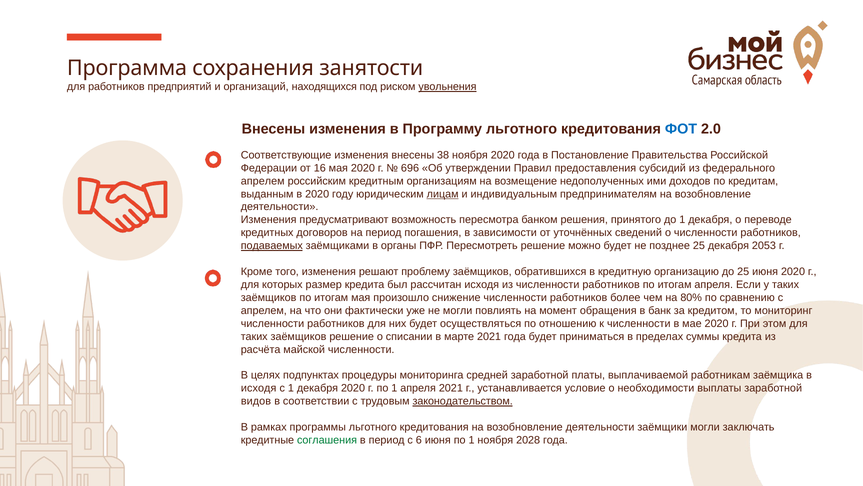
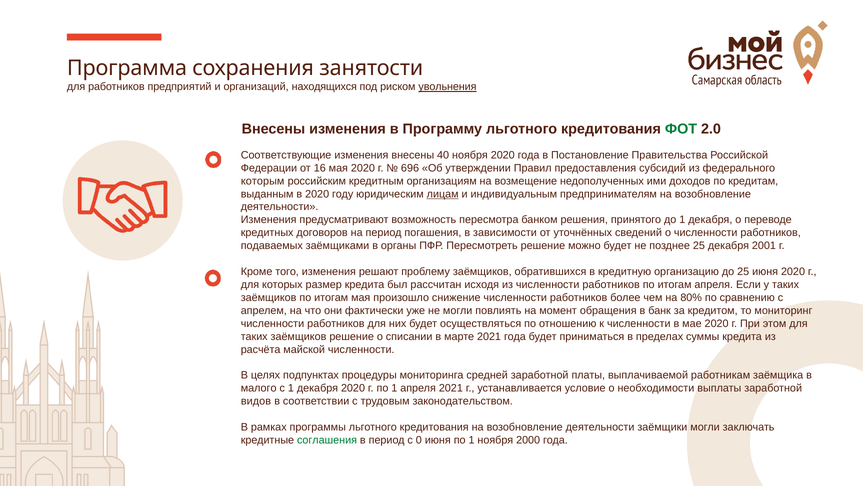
ФОТ colour: blue -> green (681, 129)
38: 38 -> 40 (443, 155)
апрелем: апрелем -> которым (263, 181)
подаваемых underline: present -> none (272, 246)
2053: 2053 -> 2001 (764, 246)
исходя: исходя -> малого (259, 388)
законодательством underline: present -> none (463, 401)
6: 6 -> 0 (419, 440)
2028: 2028 -> 2000 (528, 440)
